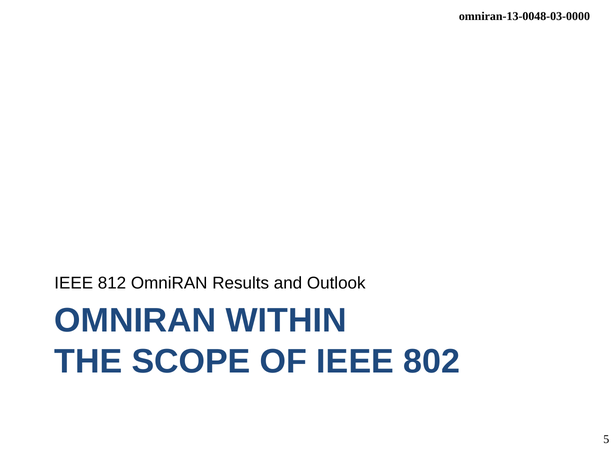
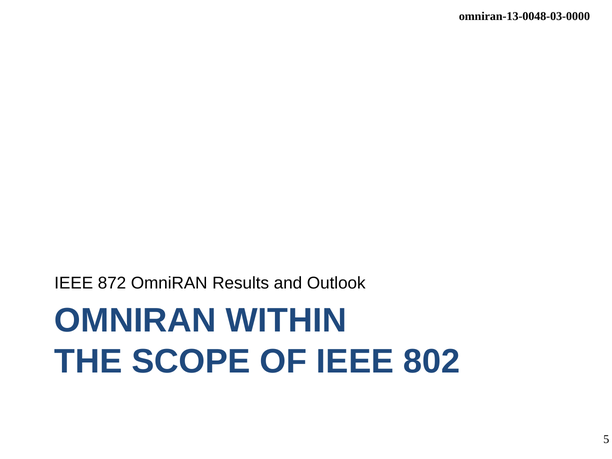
812: 812 -> 872 (112, 283)
